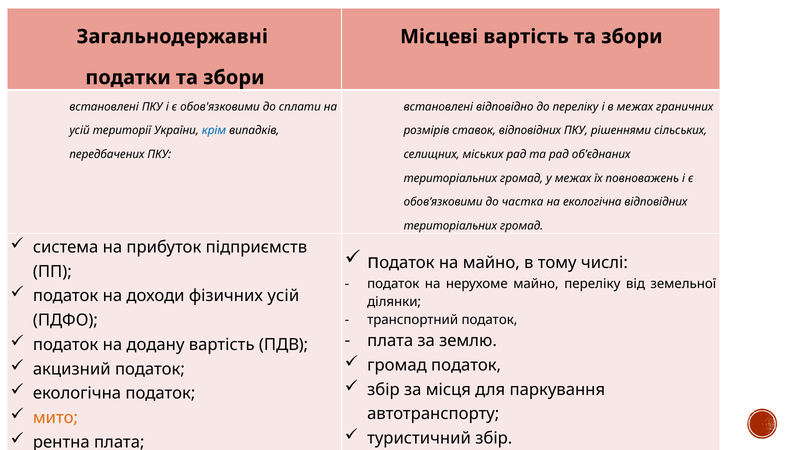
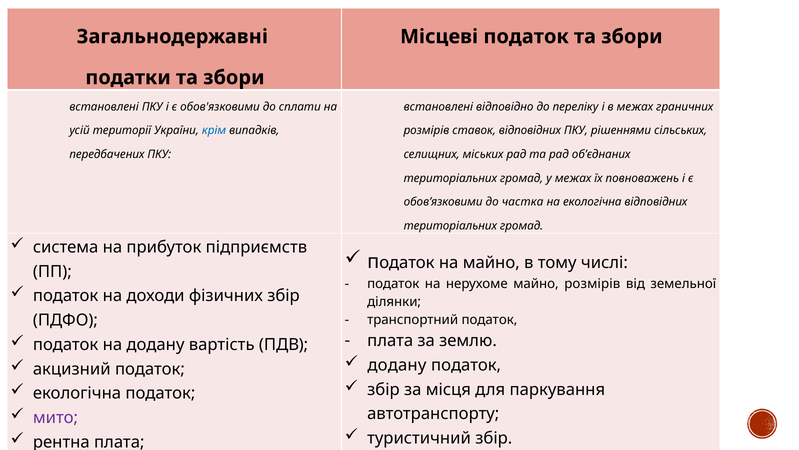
Місцеві вартість: вартість -> податок (526, 37)
майно переліку: переліку -> розмірів (592, 284)
фізичних усій: усій -> збір (283, 296)
громад: громад -> додану (397, 365)
мито colour: orange -> purple (56, 417)
